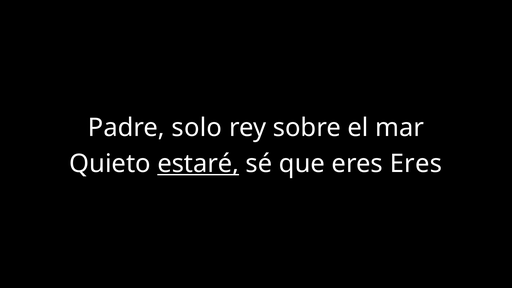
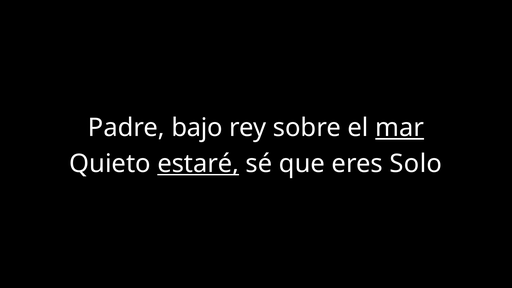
solo: solo -> bajo (197, 128)
mar underline: none -> present (400, 128)
eres Eres: Eres -> Solo (416, 164)
